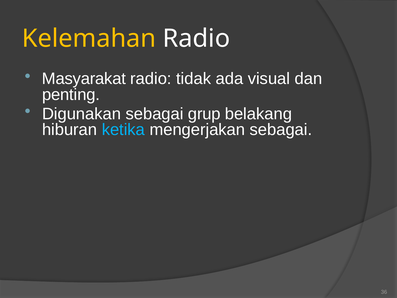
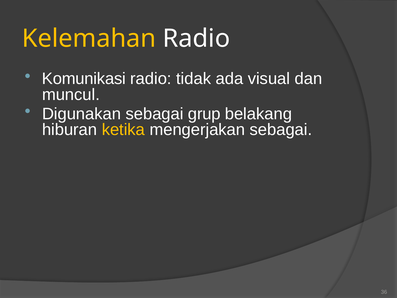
Masyarakat: Masyarakat -> Komunikasi (84, 79)
penting: penting -> muncul (71, 95)
ketika colour: light blue -> yellow (123, 130)
